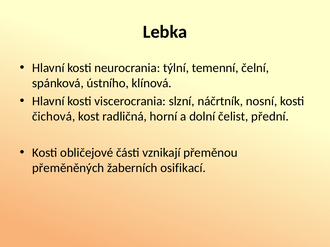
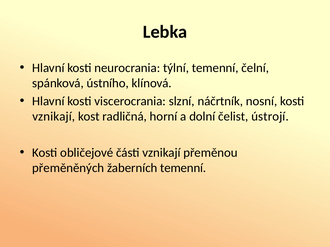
čichová: čichová -> vznikají (54, 117)
přední: přední -> ústrojí (270, 117)
žaberních osifikací: osifikací -> temenní (183, 168)
